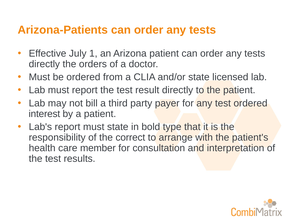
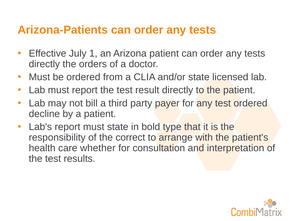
interest: interest -> decline (44, 114)
member: member -> whether (98, 148)
